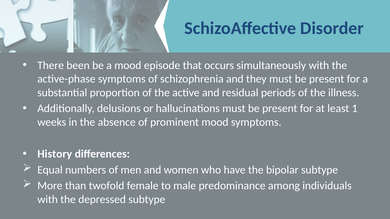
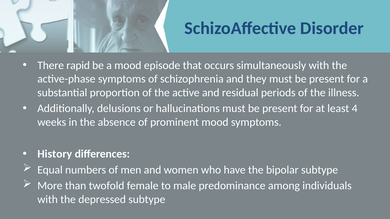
been: been -> rapid (78, 65)
1: 1 -> 4 (355, 109)
